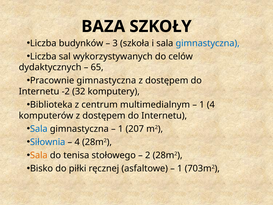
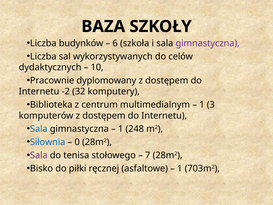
3: 3 -> 6 (115, 43)
gimnastyczna colour: blue -> purple (208, 43)
65: 65 -> 10 (97, 67)
Pracownie gimnastyczna: gimnastyczna -> dyplomowany (106, 80)
1 4: 4 -> 3 (211, 105)
207: 207 -> 248 (135, 129)
4: 4 -> 0 (77, 142)
Sala colour: orange -> purple (39, 155)
2: 2 -> 7 (148, 155)
